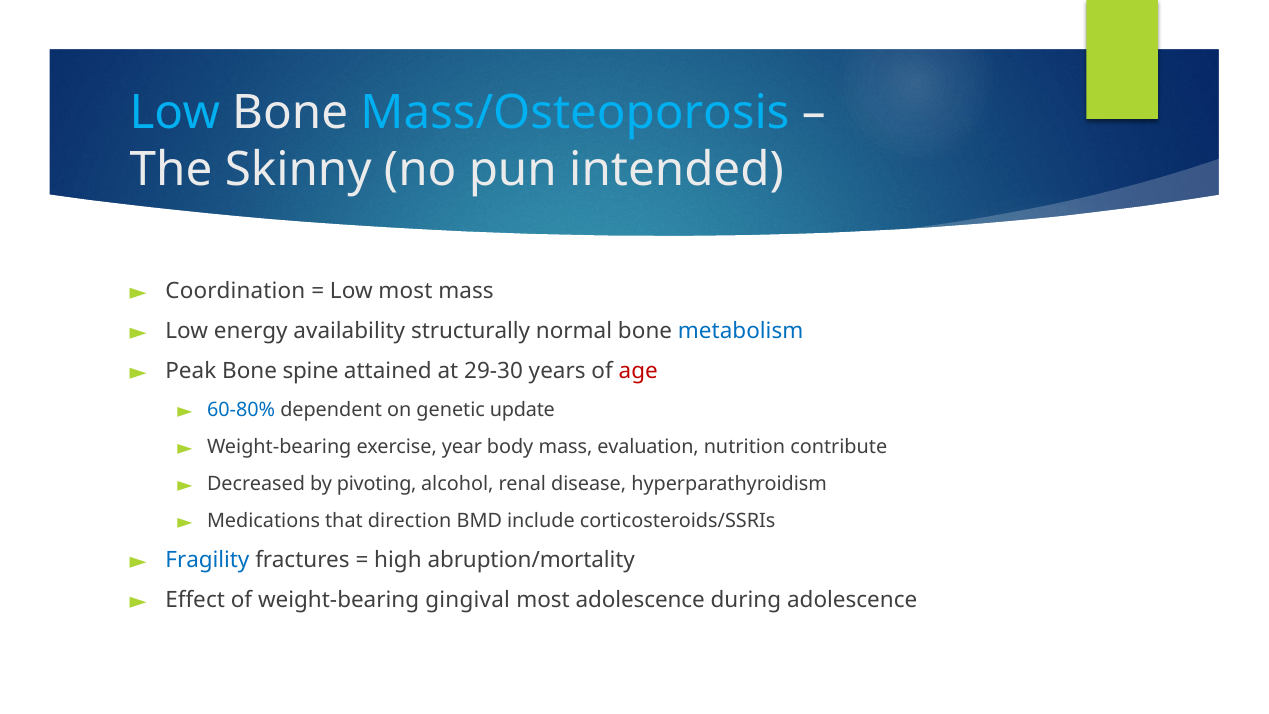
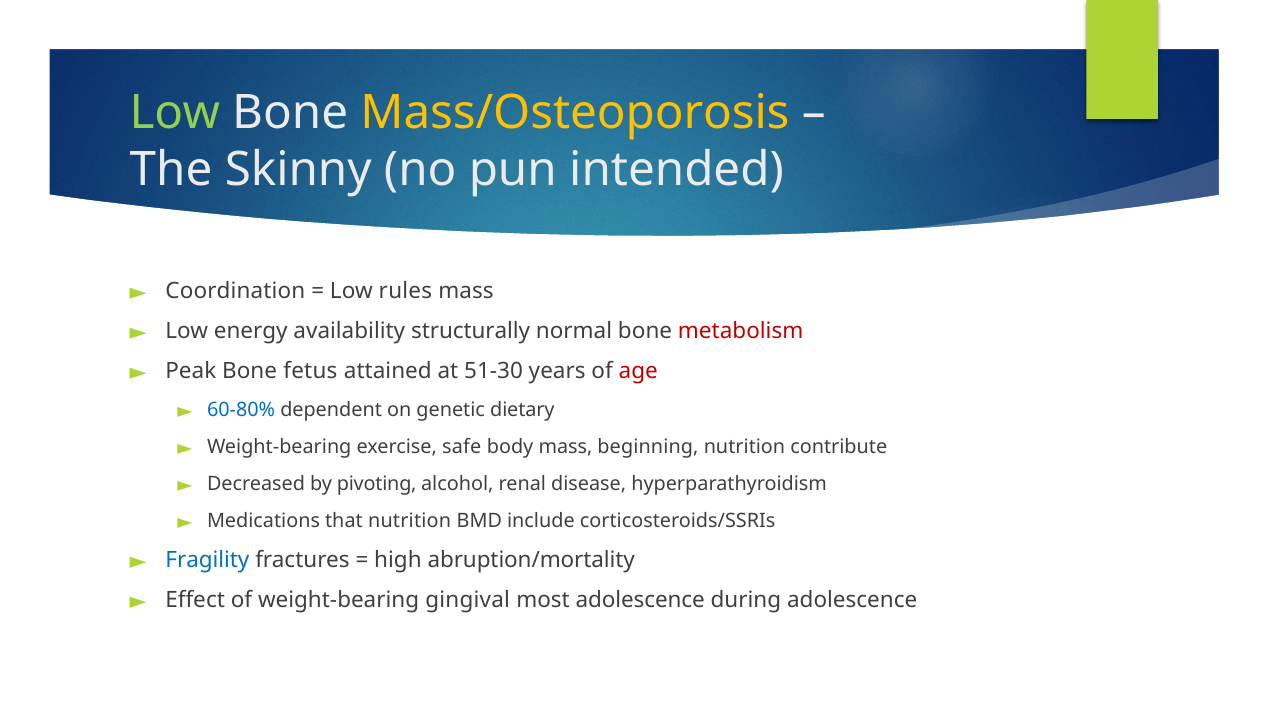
Low colour: light blue -> light green (175, 113)
Mass/Osteoporosis colour: light blue -> yellow (575, 113)
Low most: most -> rules (405, 291)
metabolism colour: blue -> red (741, 331)
spine: spine -> fetus (310, 371)
29-30: 29-30 -> 51-30 (494, 371)
update: update -> dietary (522, 410)
year: year -> safe (462, 447)
evaluation: evaluation -> beginning (648, 447)
that direction: direction -> nutrition (410, 521)
